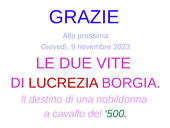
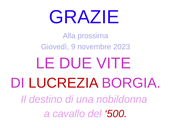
500 colour: green -> red (116, 113)
